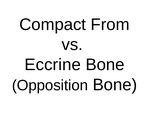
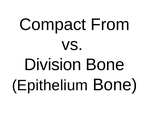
Eccrine: Eccrine -> Division (53, 64)
Opposition: Opposition -> Epithelium (50, 85)
